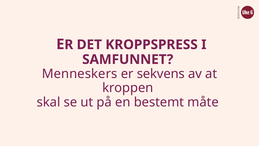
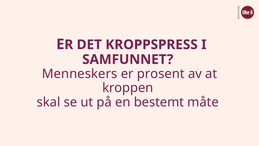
sekvens: sekvens -> prosent (161, 74)
